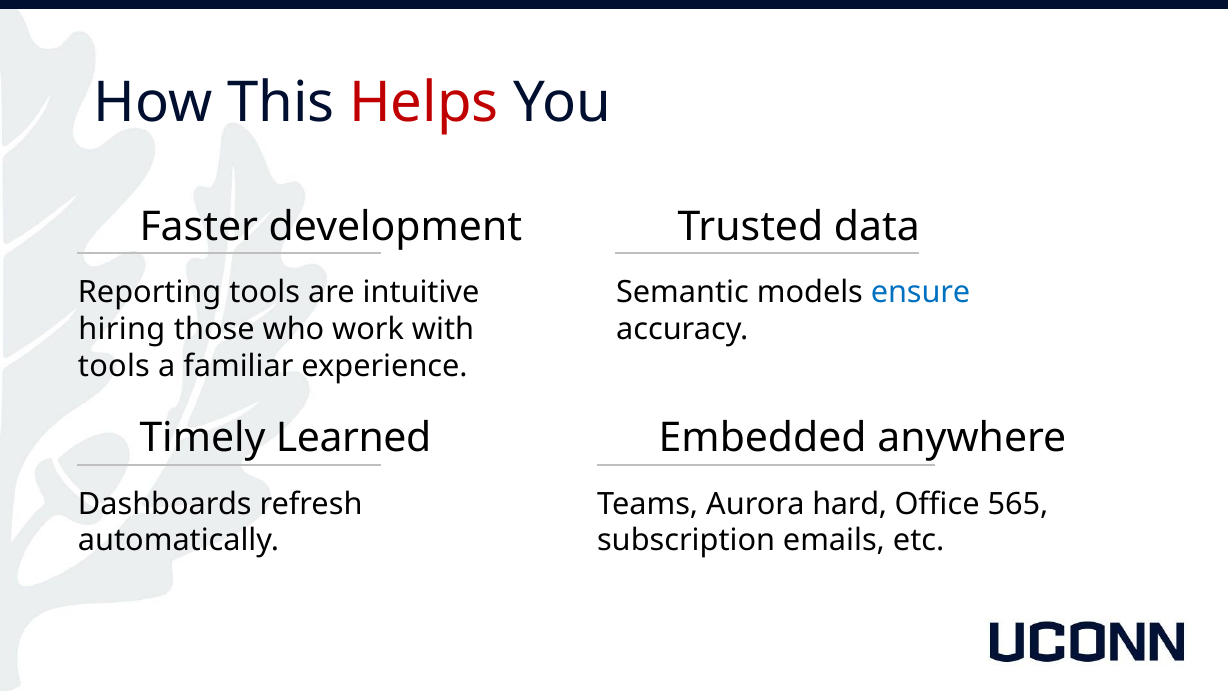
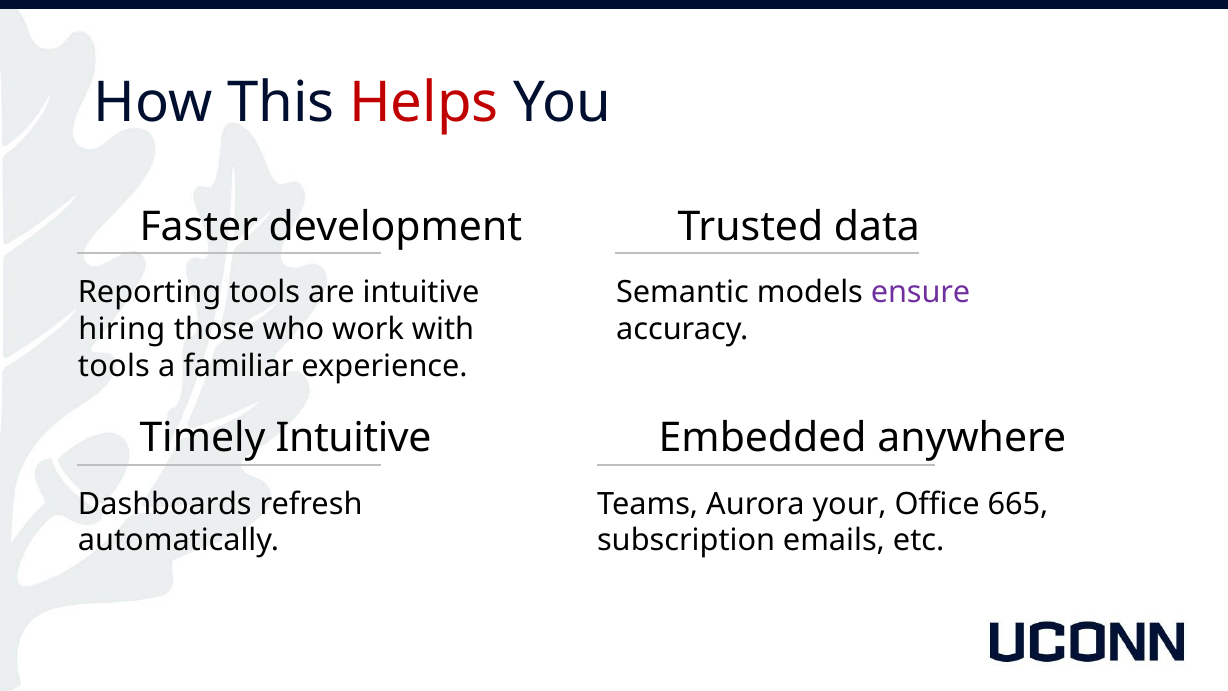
ensure colour: blue -> purple (921, 293)
Timely Learned: Learned -> Intuitive (354, 438)
hard: hard -> your (850, 504)
565: 565 -> 665 (1018, 504)
